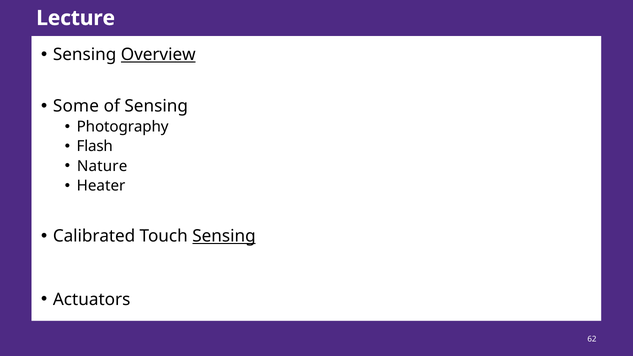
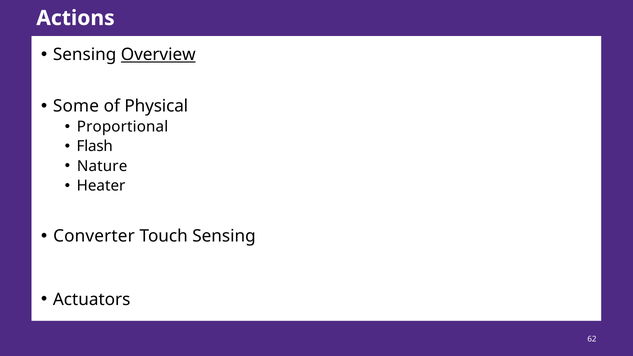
Lecture: Lecture -> Actions (76, 18)
of Sensing: Sensing -> Physical (156, 106)
Photography: Photography -> Proportional (123, 127)
Calibrated: Calibrated -> Converter (94, 236)
Sensing underline: present -> none (224, 236)
